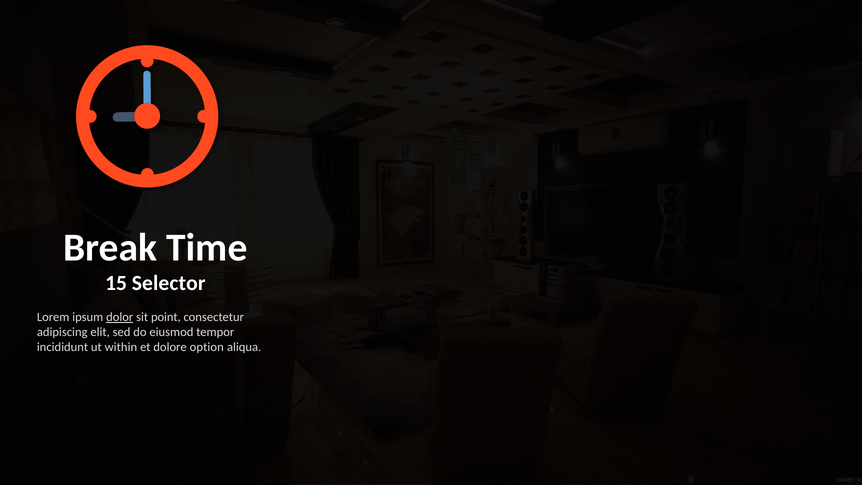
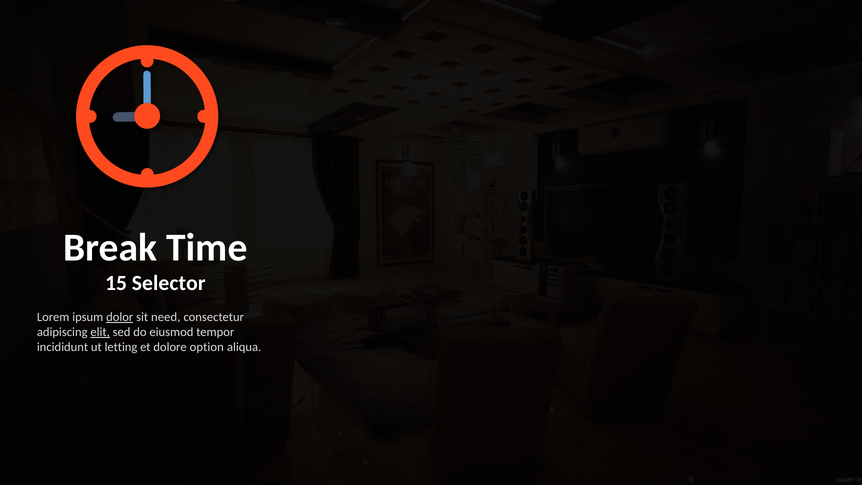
point: point -> need (166, 317)
elit underline: none -> present (100, 332)
within: within -> letting (121, 347)
